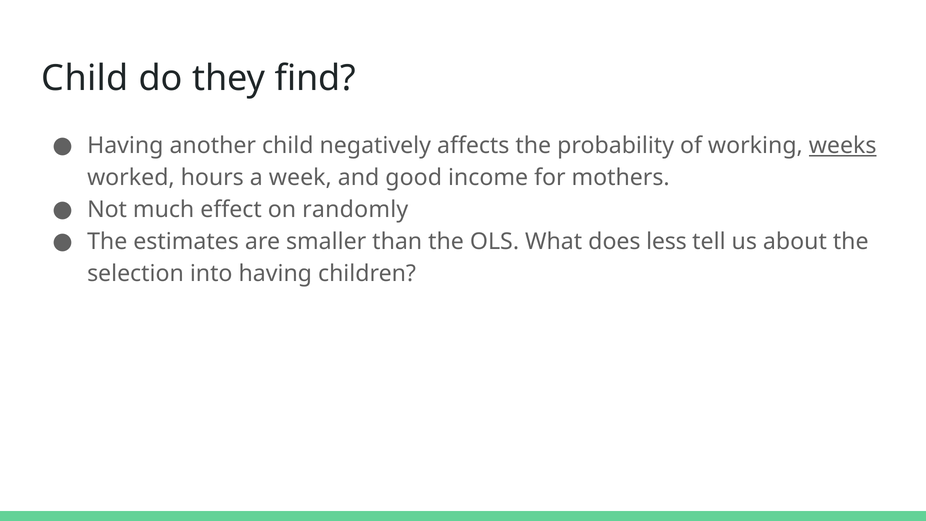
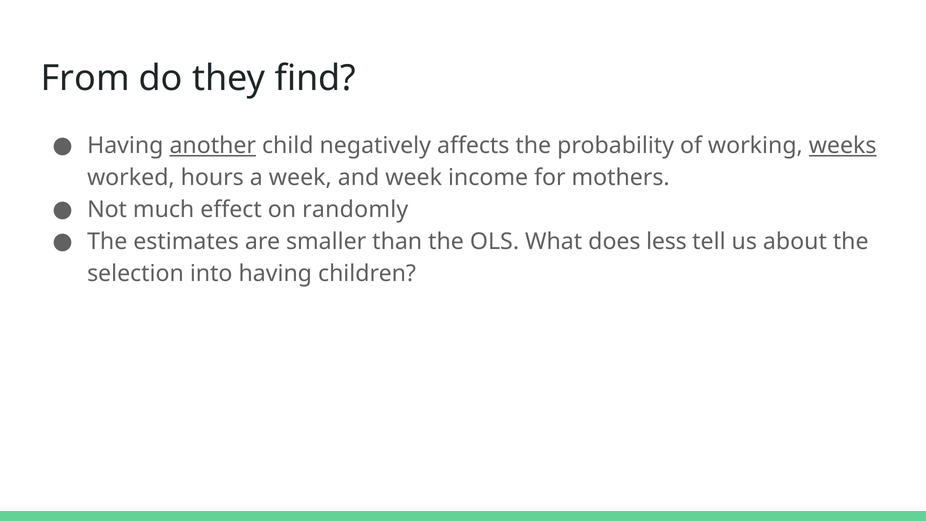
Child: Child -> From (85, 78)
another underline: none -> present (213, 146)
and good: good -> week (414, 178)
